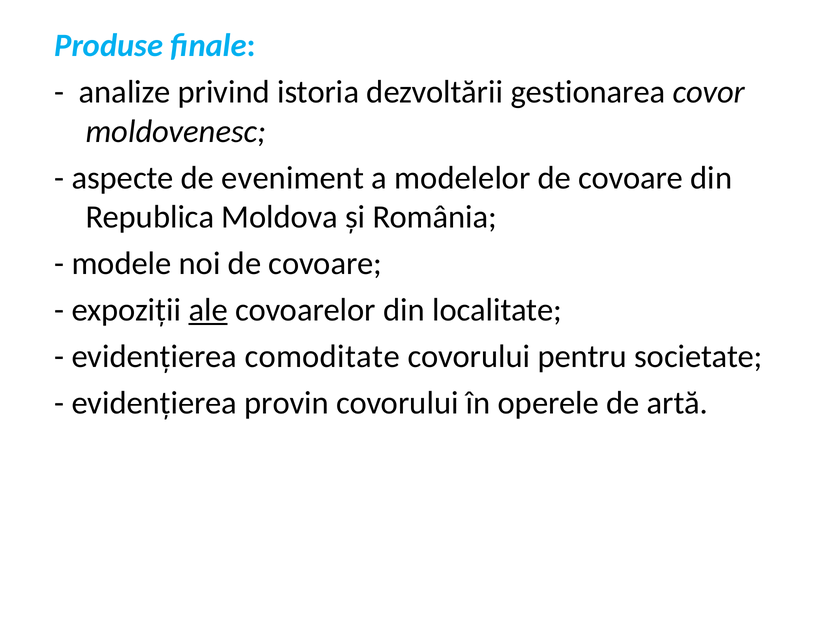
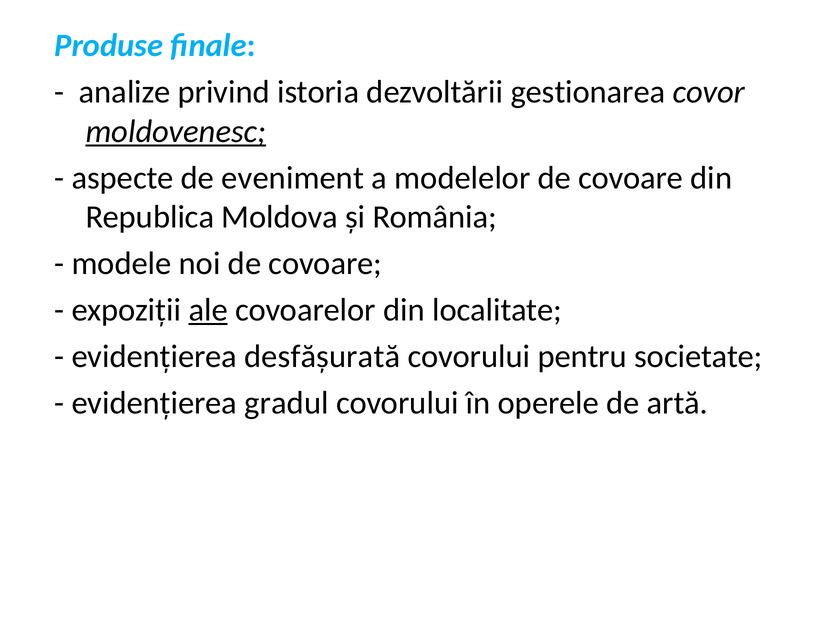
moldovenesc underline: none -> present (176, 131)
comoditate: comoditate -> desfășurată (322, 357)
provin: provin -> gradul (286, 403)
